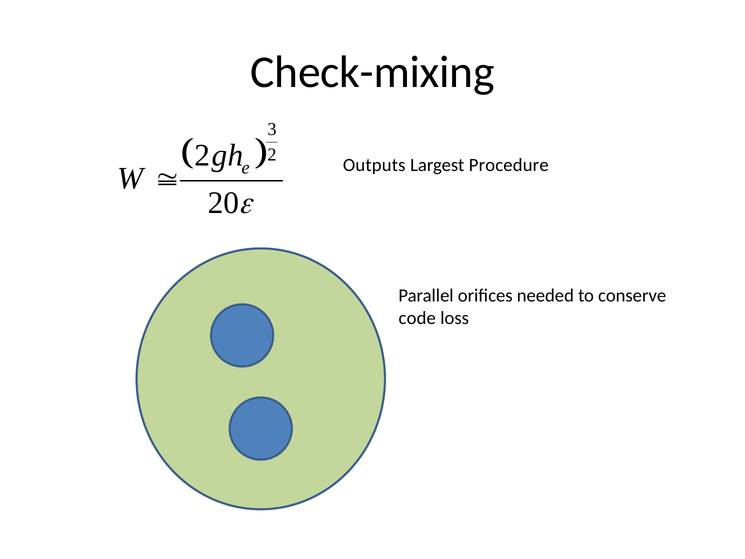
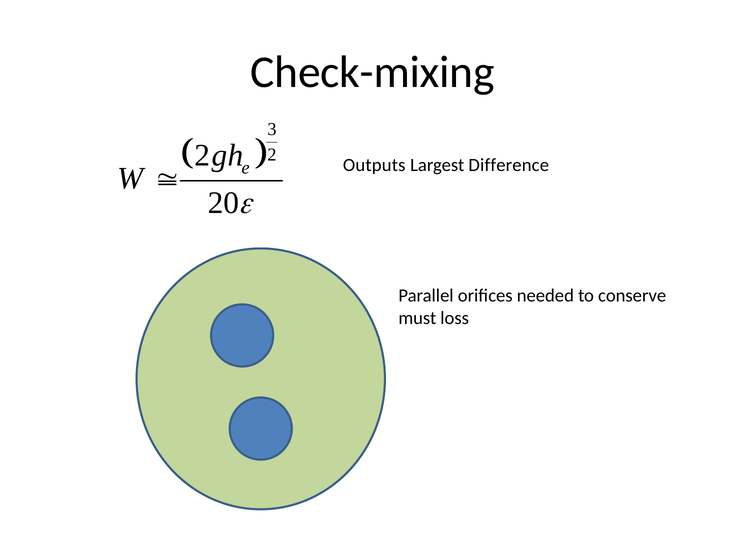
Procedure: Procedure -> Difference (509, 165)
code: code -> must (417, 318)
